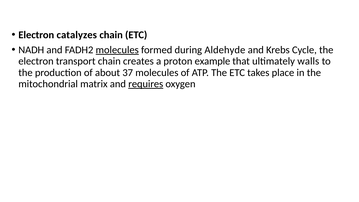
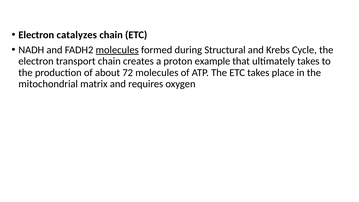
Aldehyde: Aldehyde -> Structural (225, 50)
ultimately walls: walls -> takes (308, 61)
37: 37 -> 72 (128, 73)
requires underline: present -> none (146, 84)
